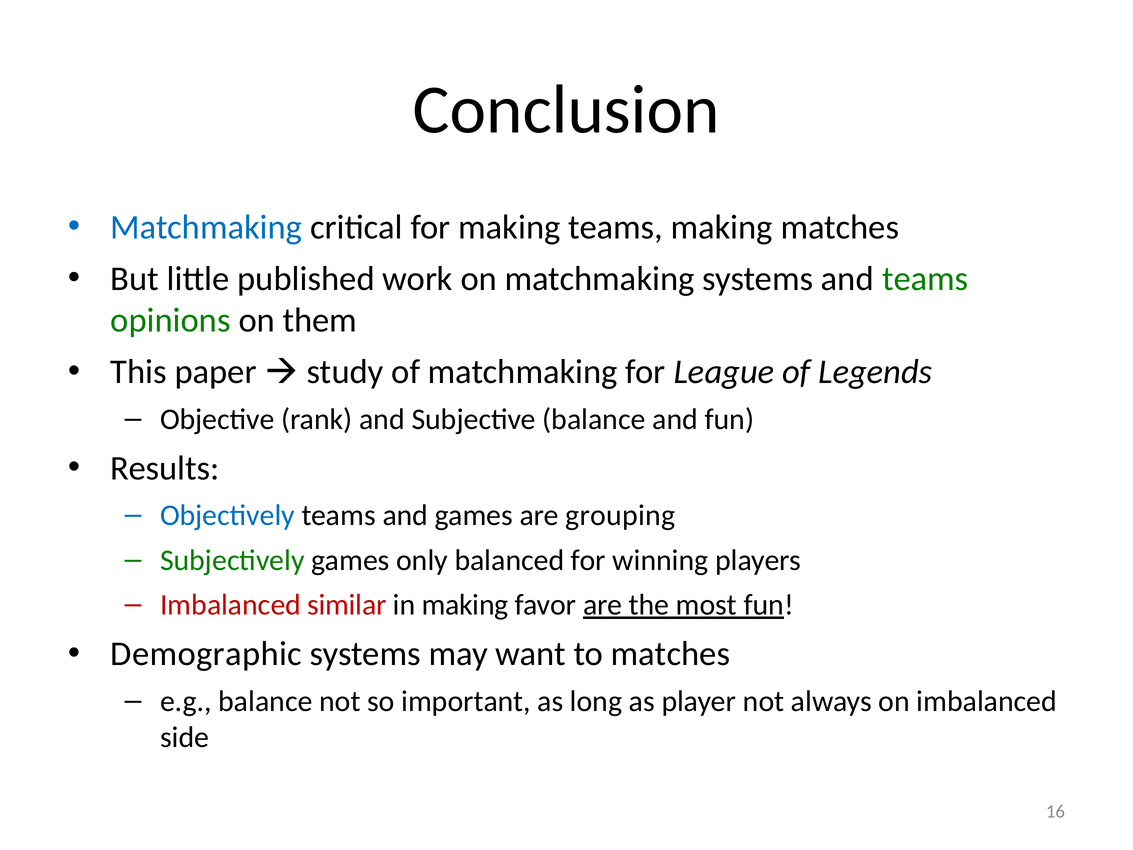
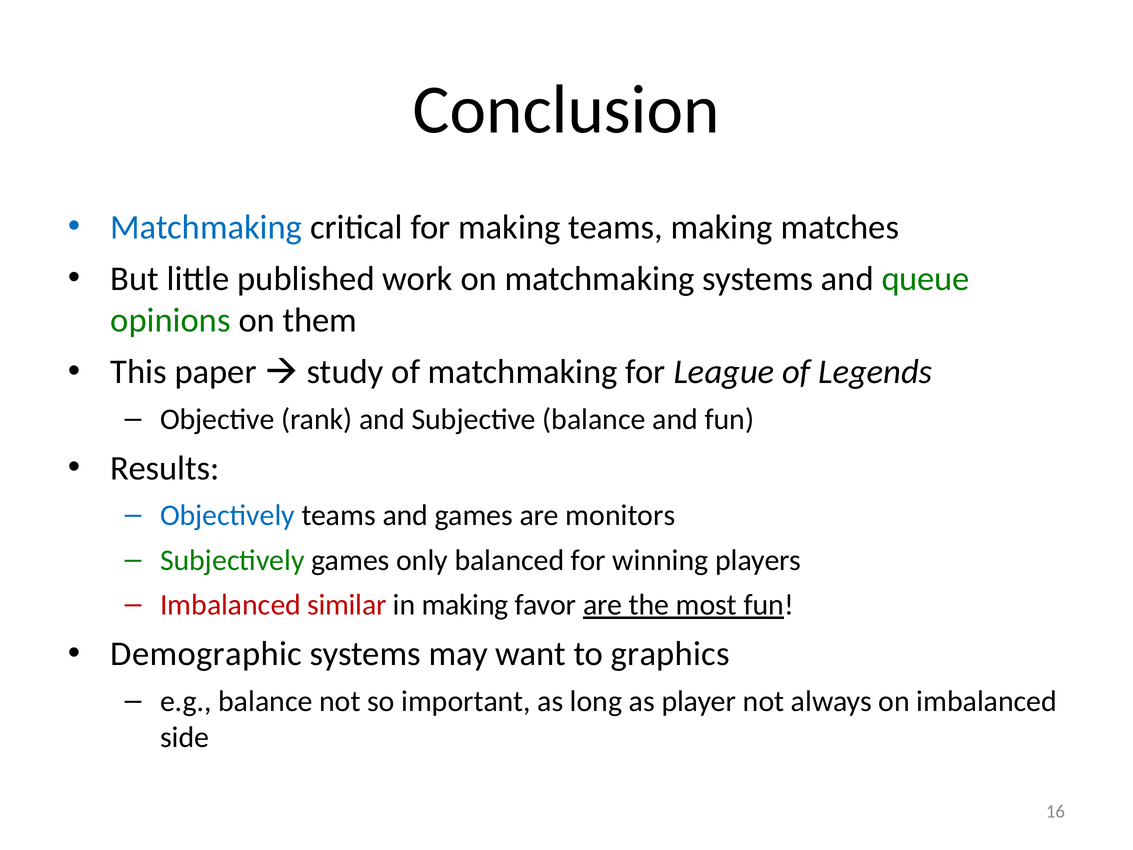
and teams: teams -> queue (925, 279)
grouping: grouping -> monitors (620, 515)
to matches: matches -> graphics (670, 654)
